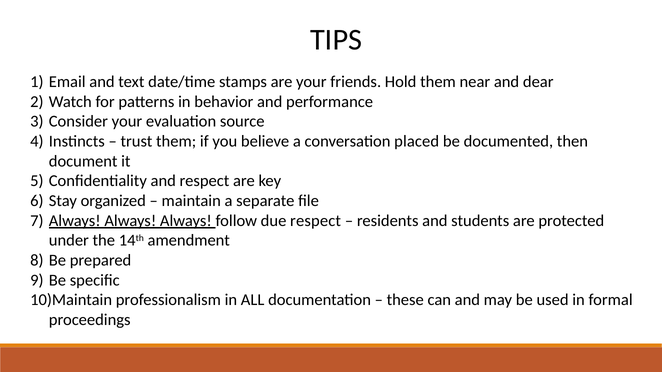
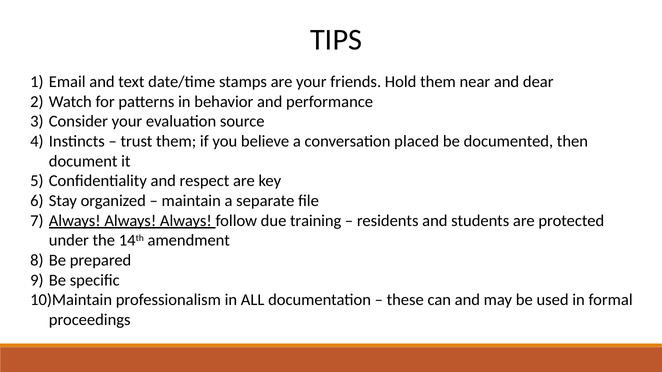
due respect: respect -> training (316, 221)
